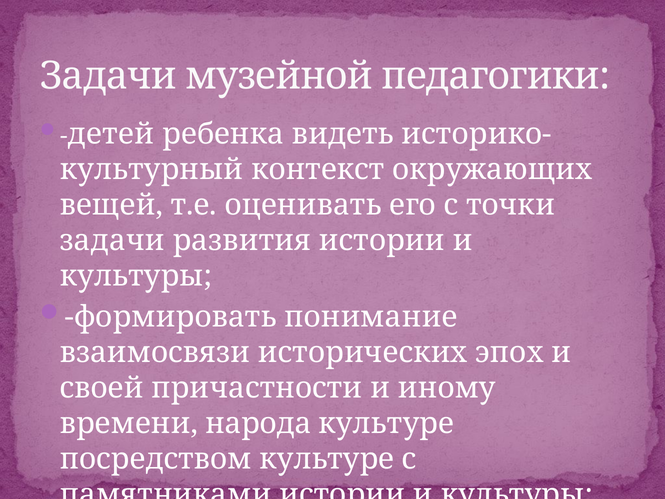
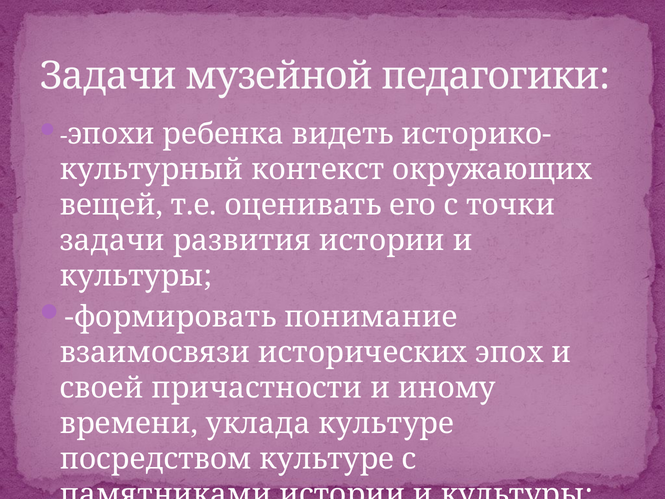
детей: детей -> эпохи (111, 134)
народа: народа -> уклада (258, 423)
